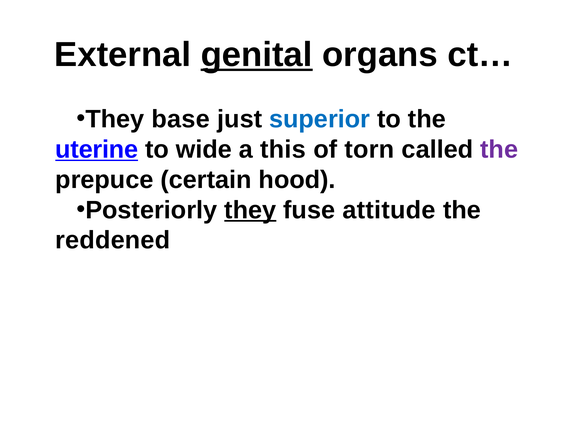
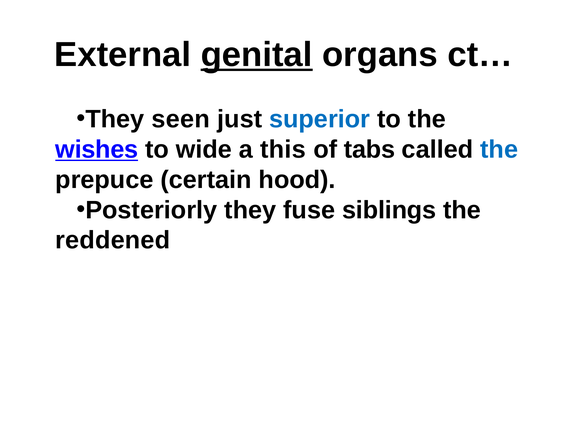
base: base -> seen (181, 119)
uterine: uterine -> wishes (97, 149)
torn: torn -> tabs (370, 149)
the colour: purple -> blue (499, 149)
they underline: present -> none (250, 210)
attitude: attitude -> siblings (389, 210)
